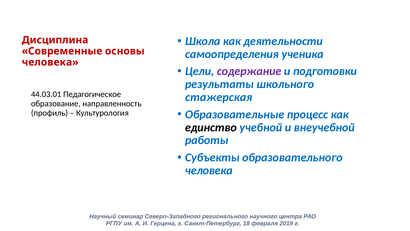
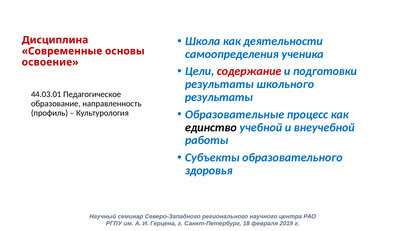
человека: человека -> освоение (50, 62)
содержание colour: purple -> red (249, 71)
стажерская: стажерская -> результаты (219, 97)
человека: человека -> здоровья (209, 170)
